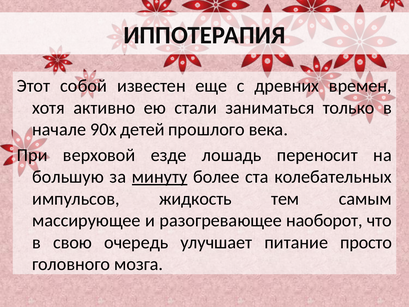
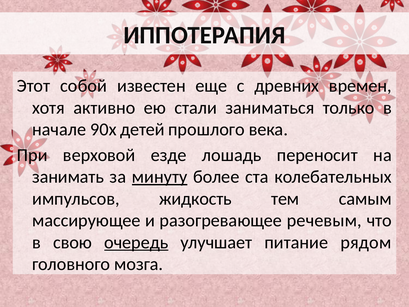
большую: большую -> занимать (68, 177)
наоборот: наоборот -> речевым (324, 220)
очередь underline: none -> present (136, 242)
просто: просто -> рядом (366, 242)
